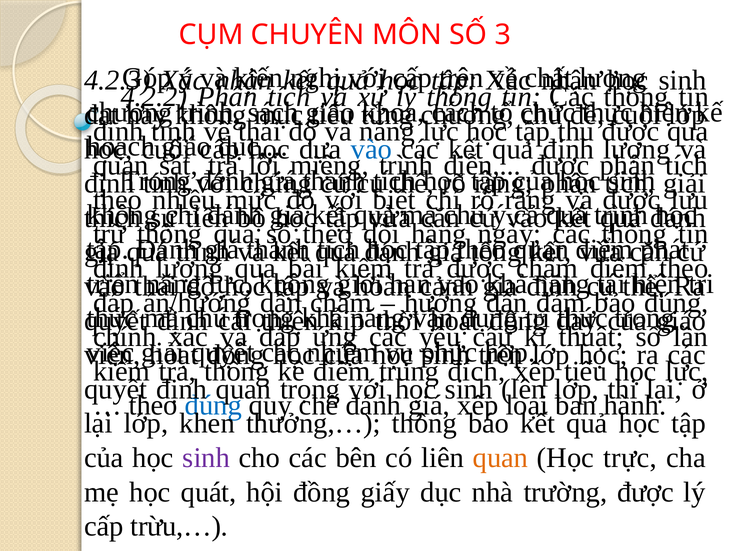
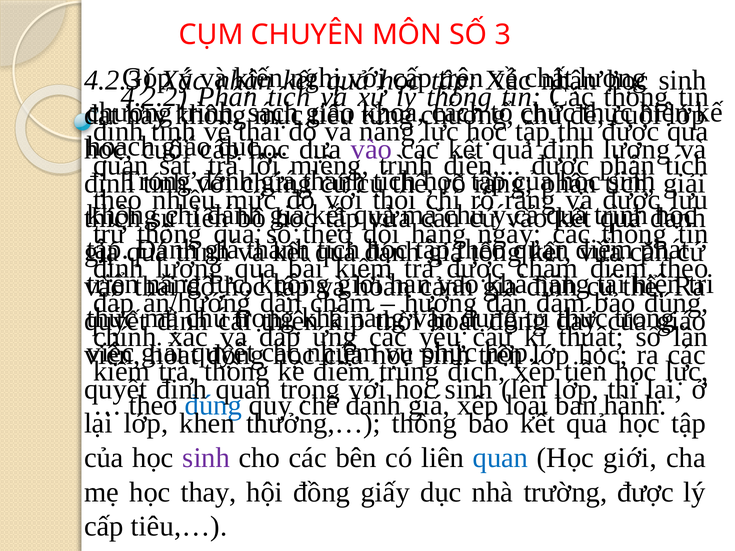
vào colour: blue -> purple (371, 149)
biệt: biệt -> thói (394, 200)
tiểu: tiểu -> tiễn (585, 371)
quan colour: orange -> blue (500, 458)
Học trực: trực -> giới (630, 458)
quát: quát -> thay (209, 492)
trừu,…: trừu,… -> tiêu,… (179, 527)
